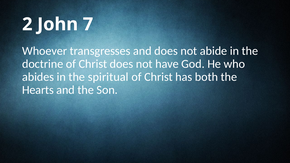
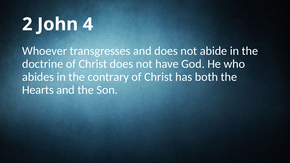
7: 7 -> 4 (88, 24)
spiritual: spiritual -> contrary (108, 77)
